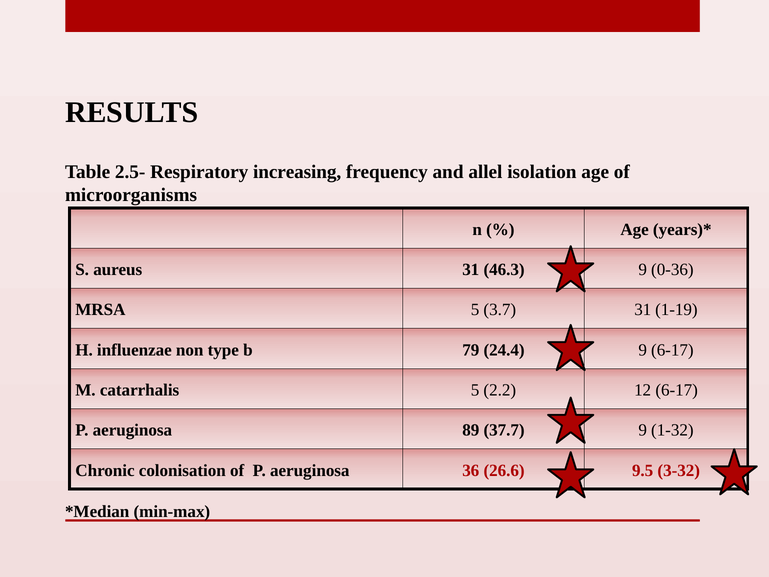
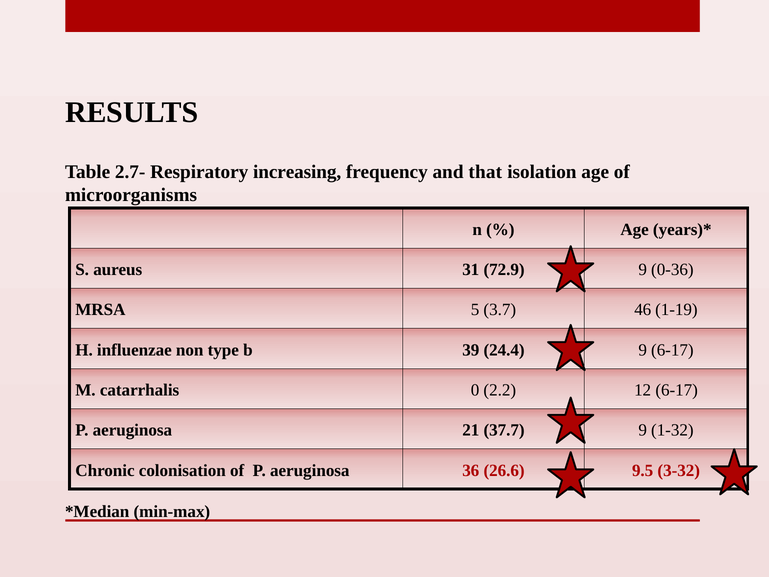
2.5-: 2.5- -> 2.7- (130, 172)
allel: allel -> that (485, 172)
46.3: 46.3 -> 72.9 (504, 270)
3.7 31: 31 -> 46 (643, 310)
79: 79 -> 39 (471, 350)
catarrhalis 5: 5 -> 0 (475, 390)
89: 89 -> 21 (471, 430)
